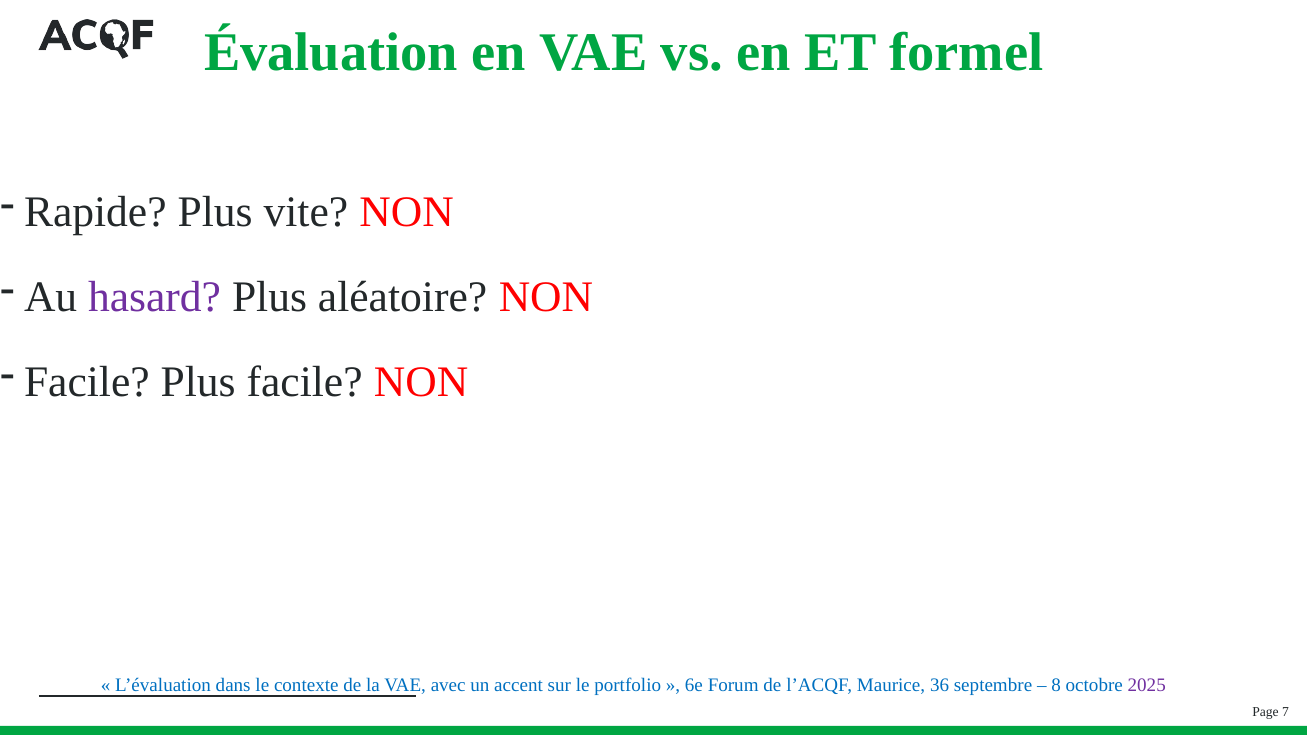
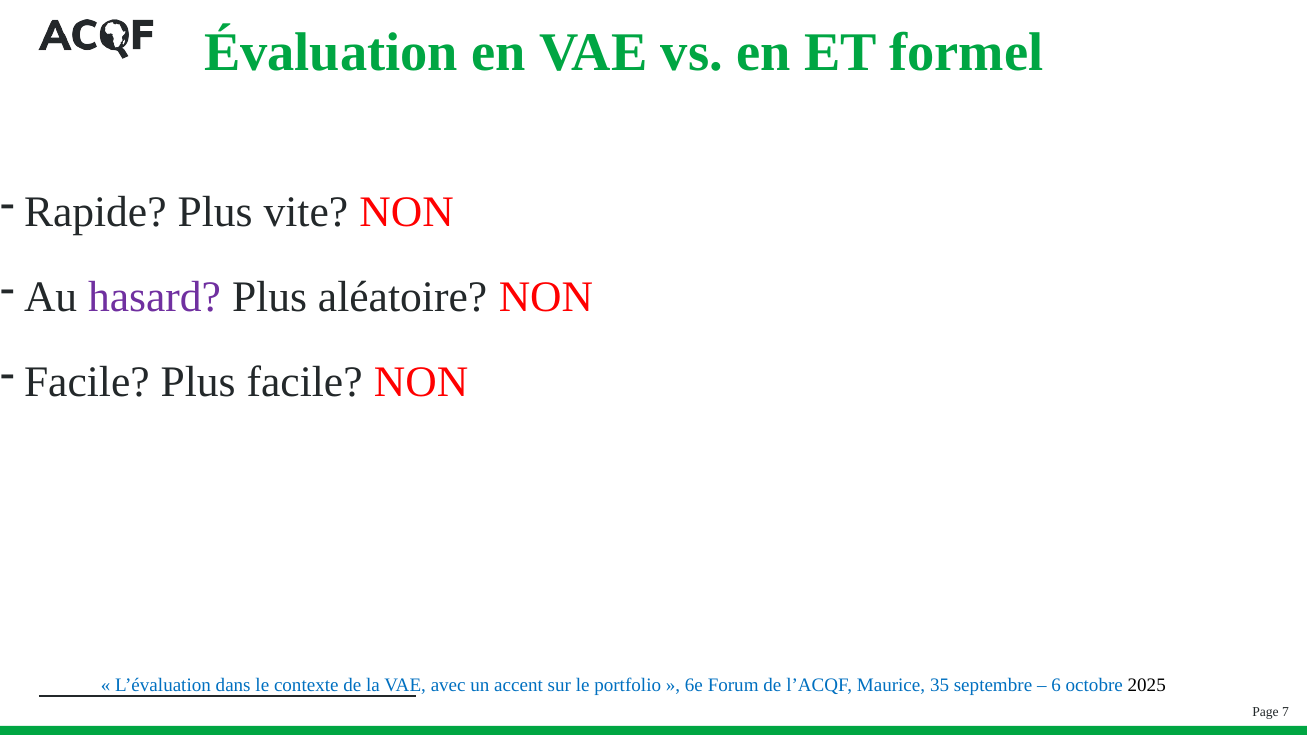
36: 36 -> 35 (940, 685)
8: 8 -> 6 (1056, 685)
2025 colour: purple -> black (1147, 685)
